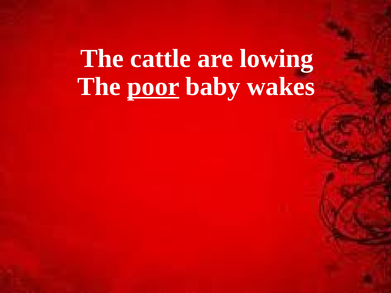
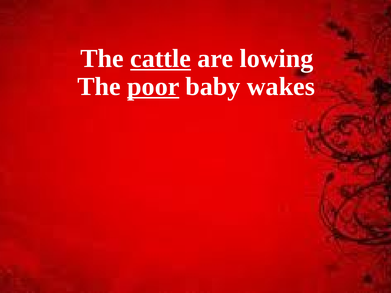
cattle underline: none -> present (161, 59)
